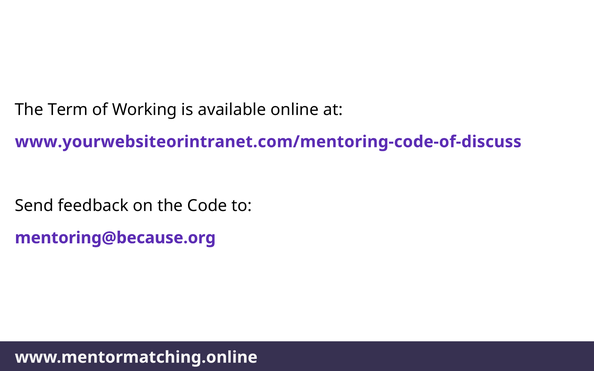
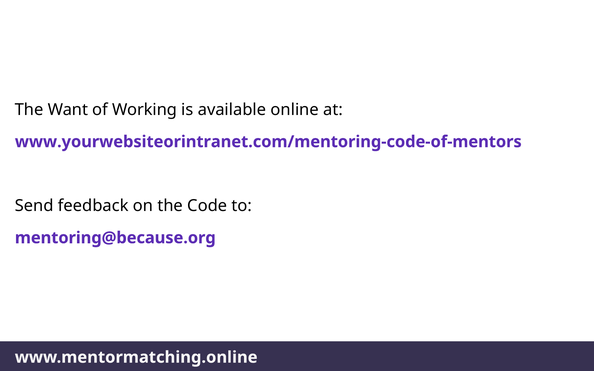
Term: Term -> Want (68, 110)
www.yourwebsiteorintranet.com/mentoring-code-of-discuss: www.yourwebsiteorintranet.com/mentoring-code-of-discuss -> www.yourwebsiteorintranet.com/mentoring-code-of-mentors (268, 142)
